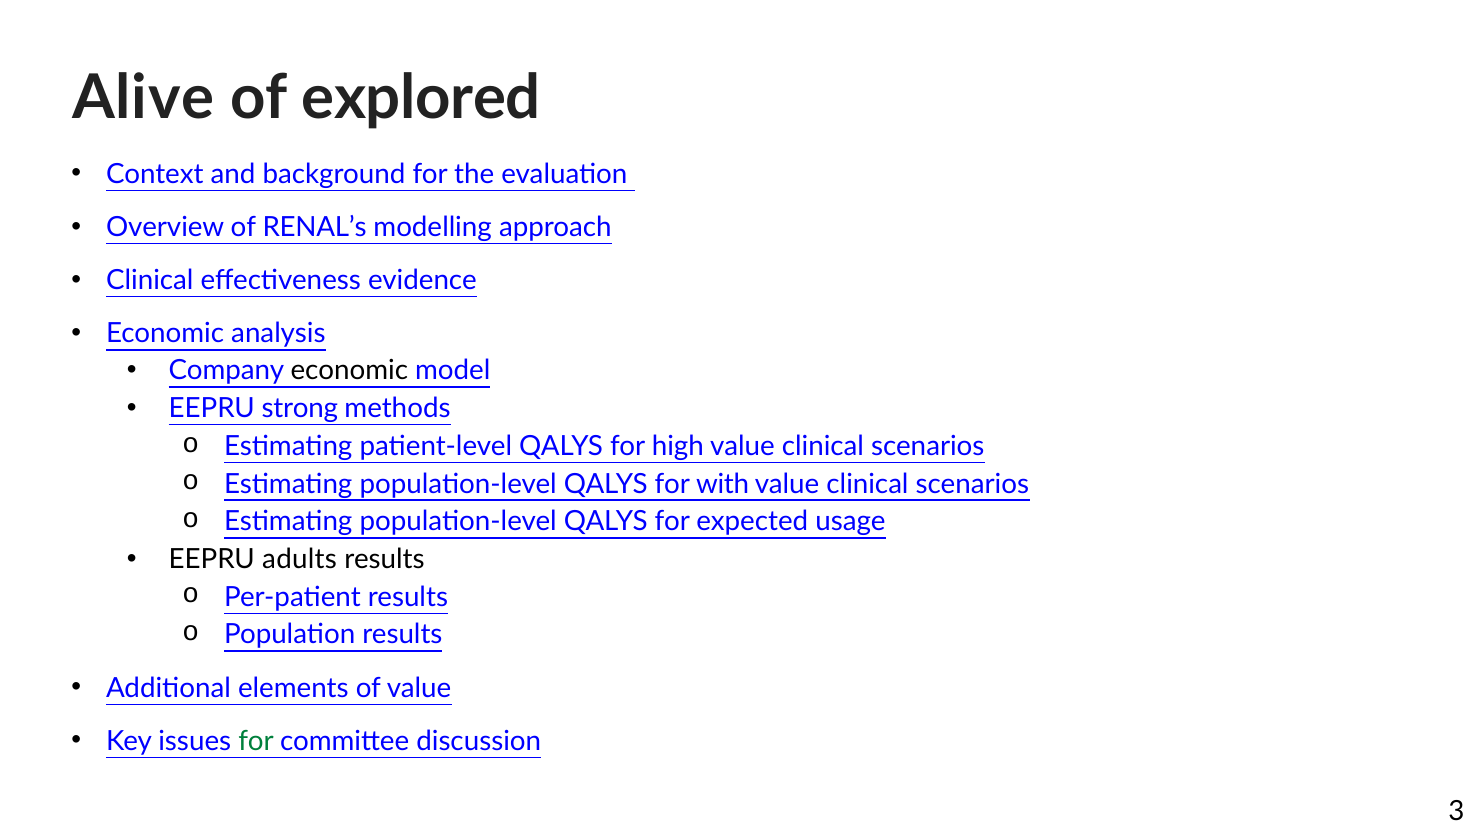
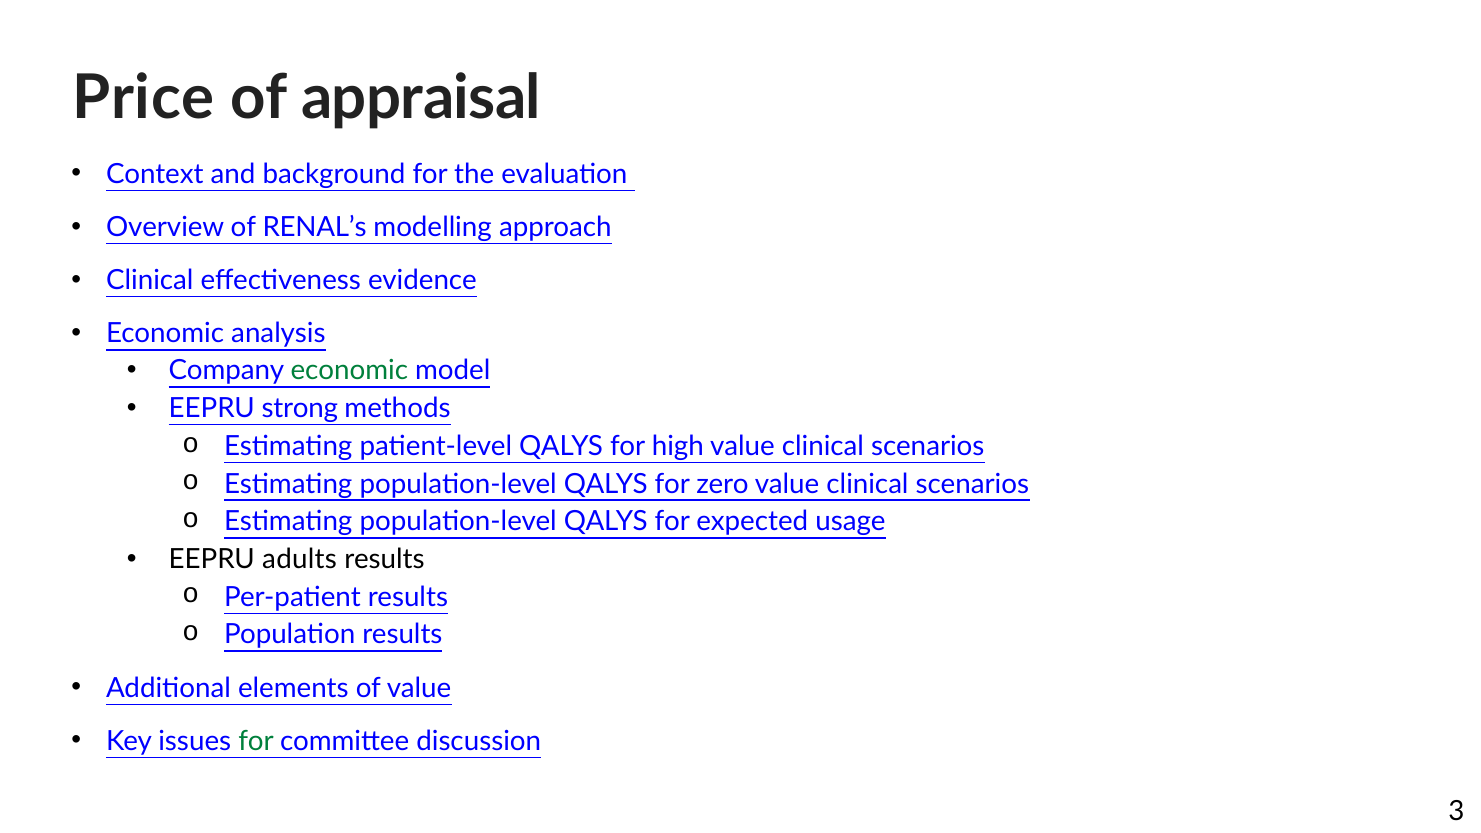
Alive: Alive -> Price (143, 98)
explored: explored -> appraisal (421, 98)
economic colour: black -> green (349, 371)
with: with -> zero (723, 484)
